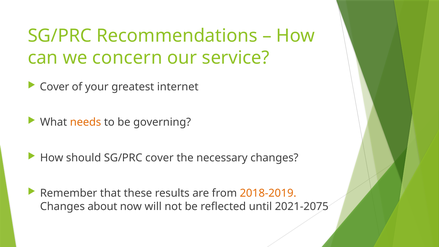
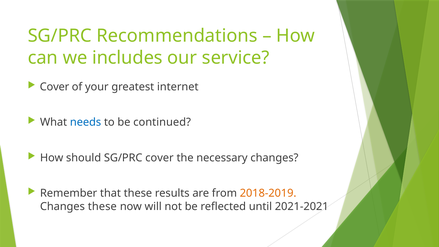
concern: concern -> includes (127, 58)
needs colour: orange -> blue (86, 122)
governing: governing -> continued (162, 122)
Changes about: about -> these (102, 206)
2021-2075: 2021-2075 -> 2021-2021 (302, 206)
